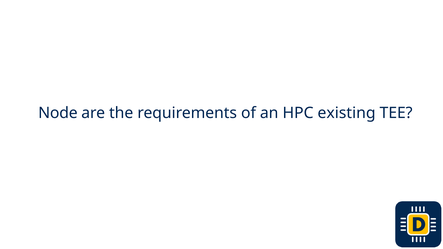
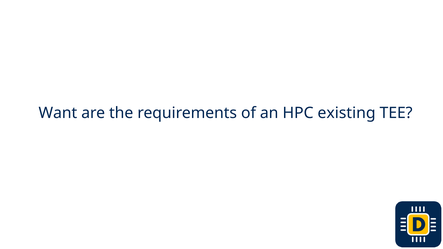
Node: Node -> Want (58, 113)
